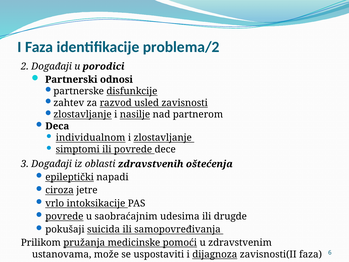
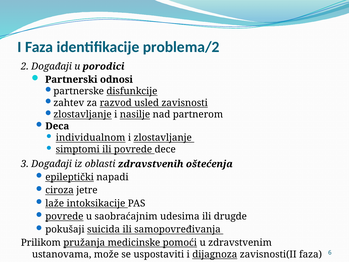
vrlo: vrlo -> laže (55, 203)
